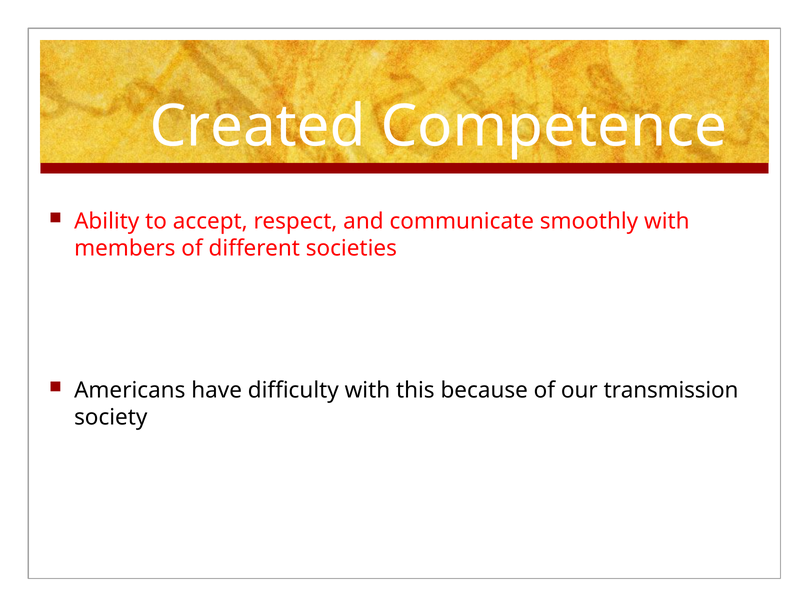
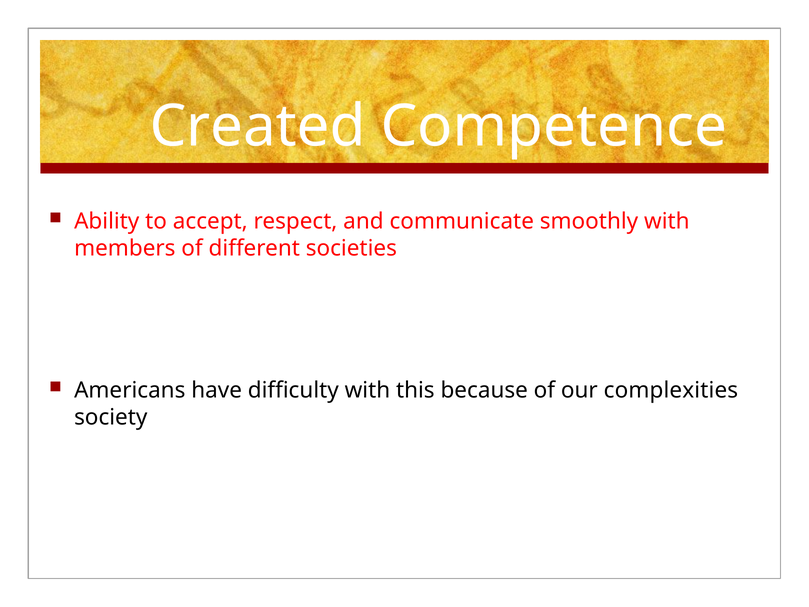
transmission: transmission -> complexities (671, 390)
